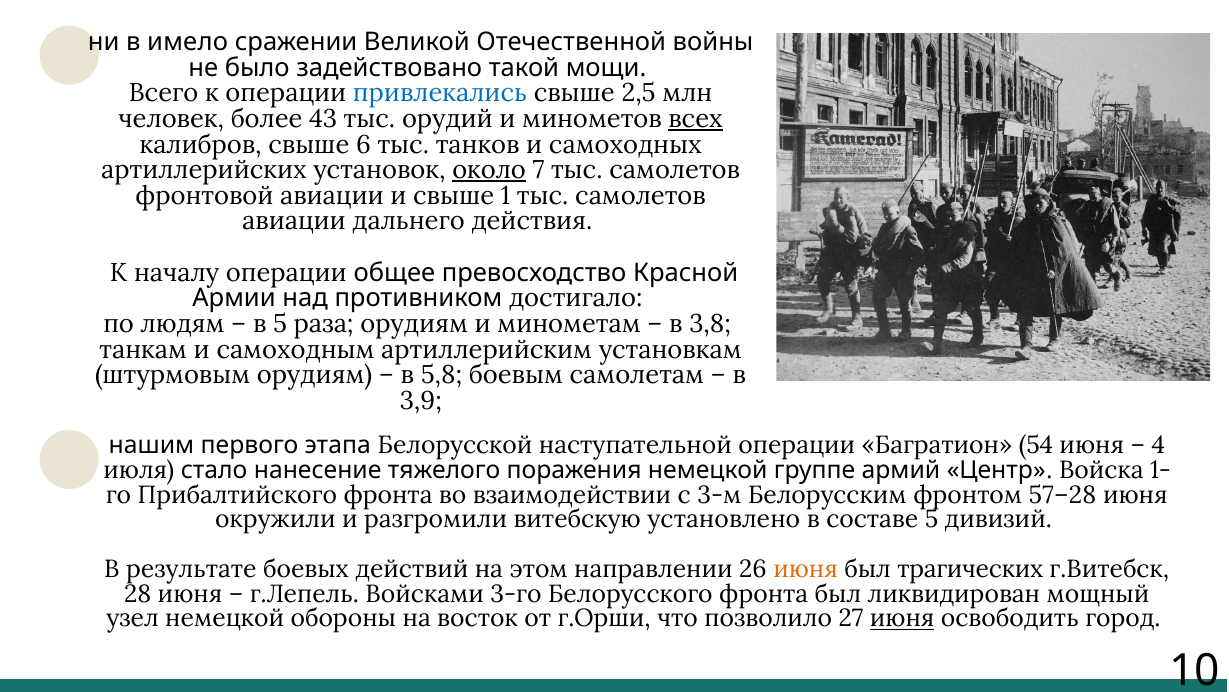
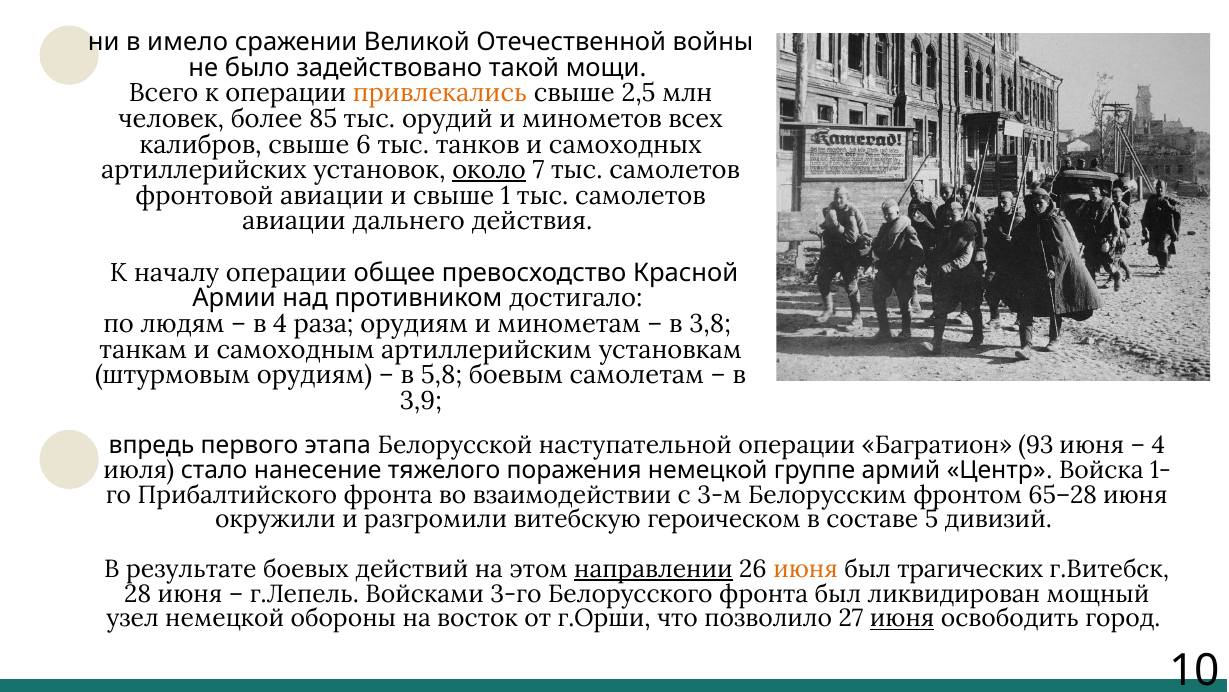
привлекались colour: blue -> orange (440, 93)
43: 43 -> 85 (323, 119)
всех underline: present -> none (696, 119)
в 5: 5 -> 4 (280, 324)
нашим: нашим -> впредь (151, 445)
54: 54 -> 93 (1036, 445)
57–28: 57–28 -> 65–28 (1063, 494)
установлено: установлено -> героическом (724, 519)
направлении underline: none -> present (653, 569)
